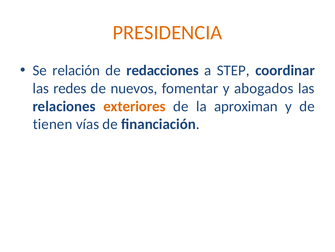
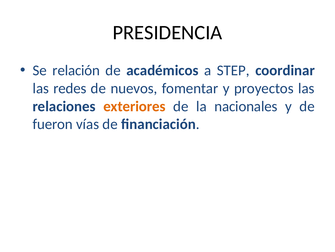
PRESIDENCIA colour: orange -> black (167, 32)
redacciones: redacciones -> académicos (162, 70)
abogados: abogados -> proyectos (264, 88)
aproximan: aproximan -> nacionales (246, 106)
tienen: tienen -> fueron (53, 124)
